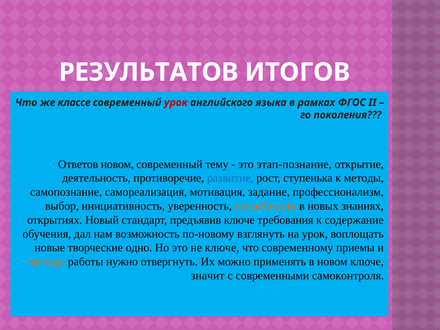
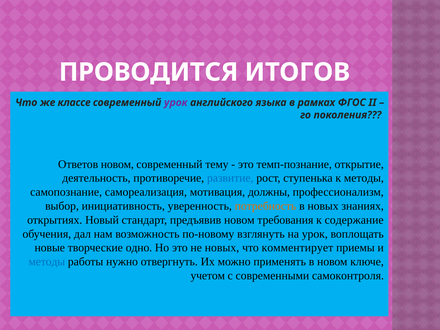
РЕЗУЛЬТАТОВ: РЕЗУЛЬТАТОВ -> ПРОВОДИТСЯ (149, 72)
урок colour: red -> purple (176, 102)
этап-познание: этап-познание -> темп-познание (294, 164)
задание: задание -> должны (269, 192)
предъявив ключе: ключе -> новом (239, 220)
не ключе: ключе -> новых (222, 248)
современному: современному -> комментирует (297, 248)
методы colour: orange -> blue (47, 262)
значит: значит -> учетом (208, 276)
